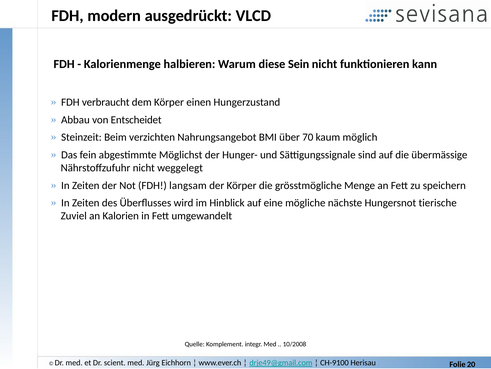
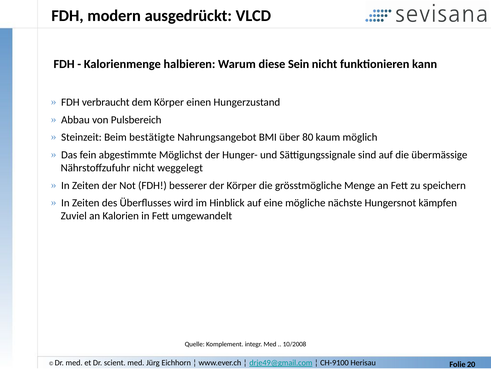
Entscheidet: Entscheidet -> Pulsbereich (136, 120)
verzichten: verzichten -> bestätigte (152, 137)
70: 70 -> 80 (308, 137)
langsam: langsam -> besserer (188, 185)
tierische: tierische -> kämpfen (438, 202)
